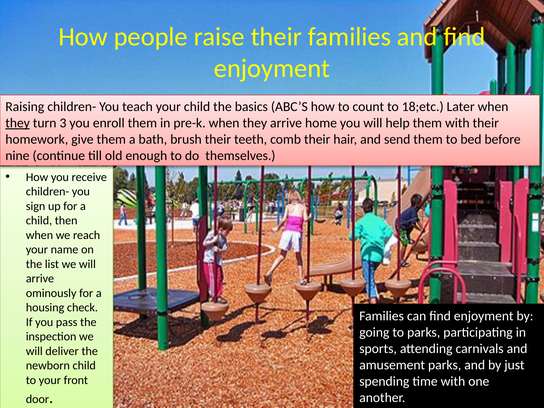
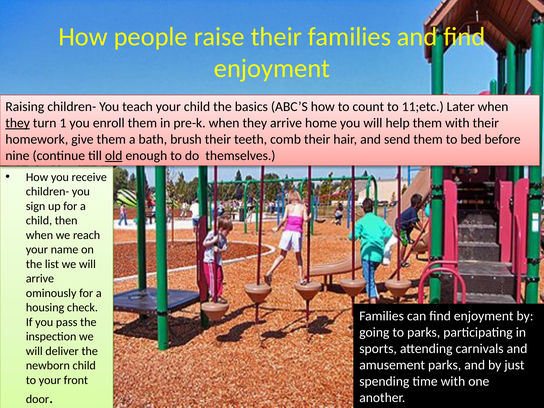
18;etc: 18;etc -> 11;etc (423, 107)
3: 3 -> 1 (63, 123)
old underline: none -> present (114, 156)
